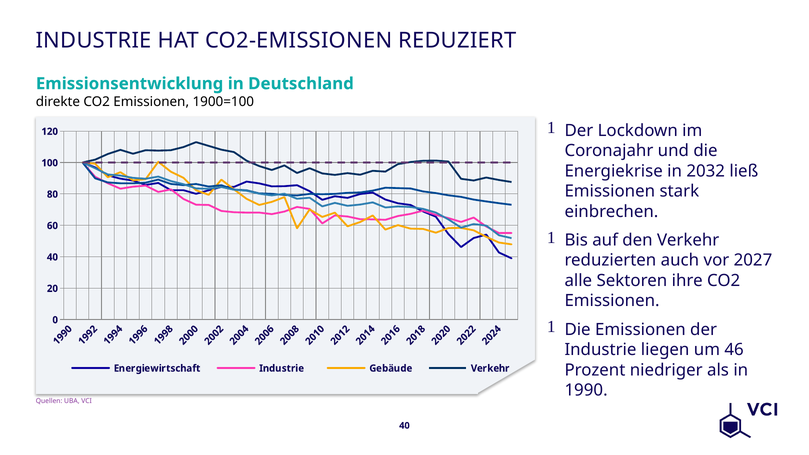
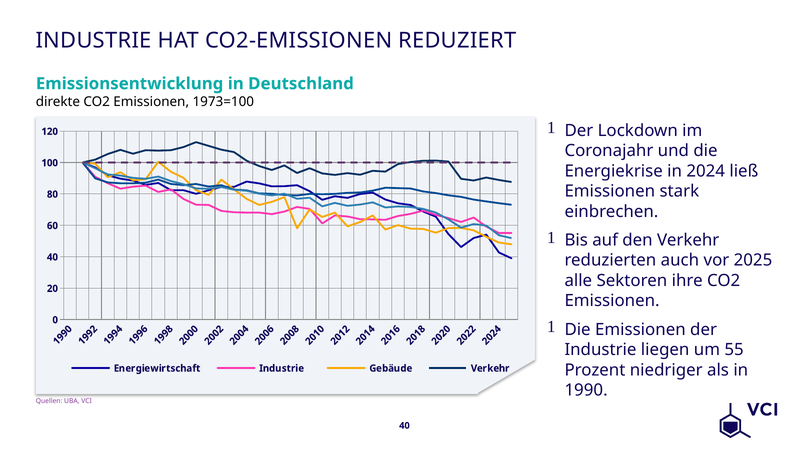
1900=100: 1900=100 -> 1973=100 (223, 102)
2032: 2032 -> 2024 (706, 171)
2027: 2027 -> 2025 (753, 260)
46: 46 -> 55 (734, 350)
